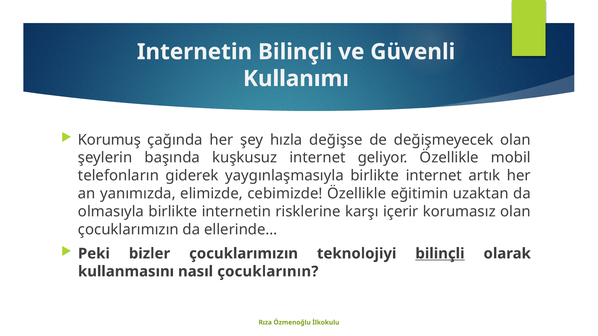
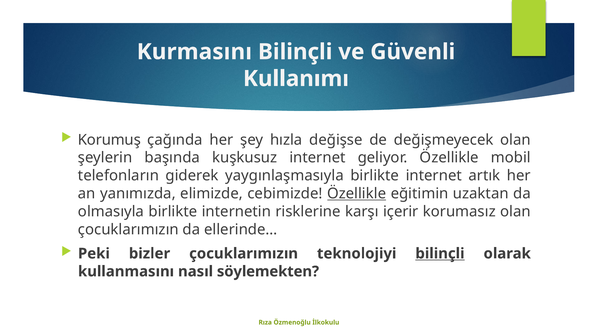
Internetin: Internetin -> Kurmasını (194, 52)
Özellikle underline: none -> present (357, 194)
çocuklarının: çocuklarının -> söylemekten (268, 272)
